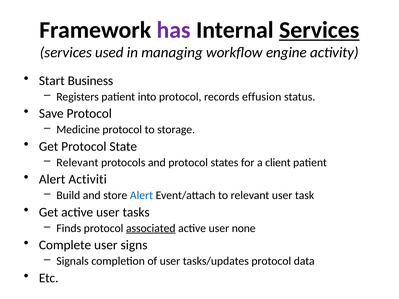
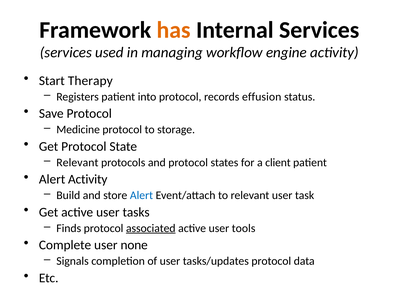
has colour: purple -> orange (174, 30)
Services underline: present -> none (319, 30)
Business: Business -> Therapy (90, 81)
Alert Activiti: Activiti -> Activity (88, 179)
none: none -> tools (244, 228)
signs: signs -> none (134, 245)
